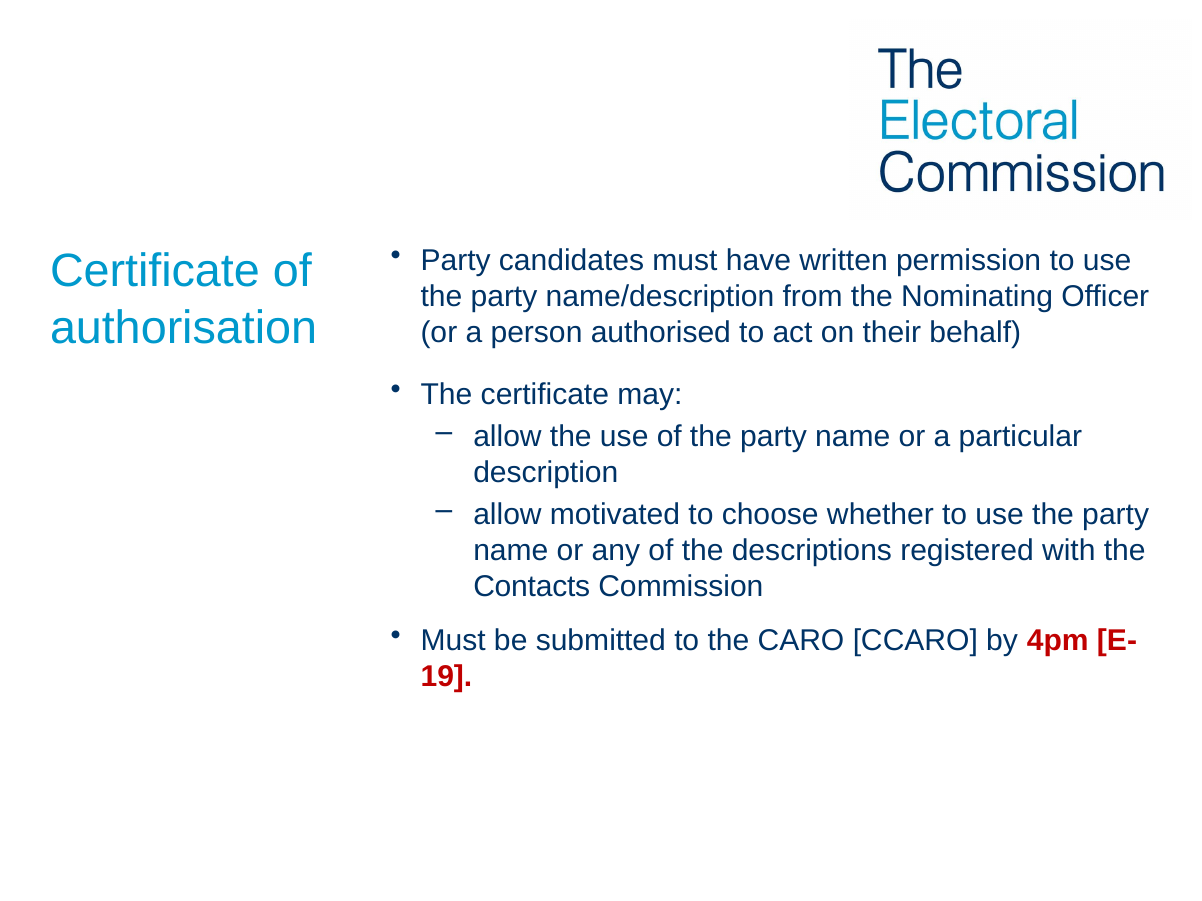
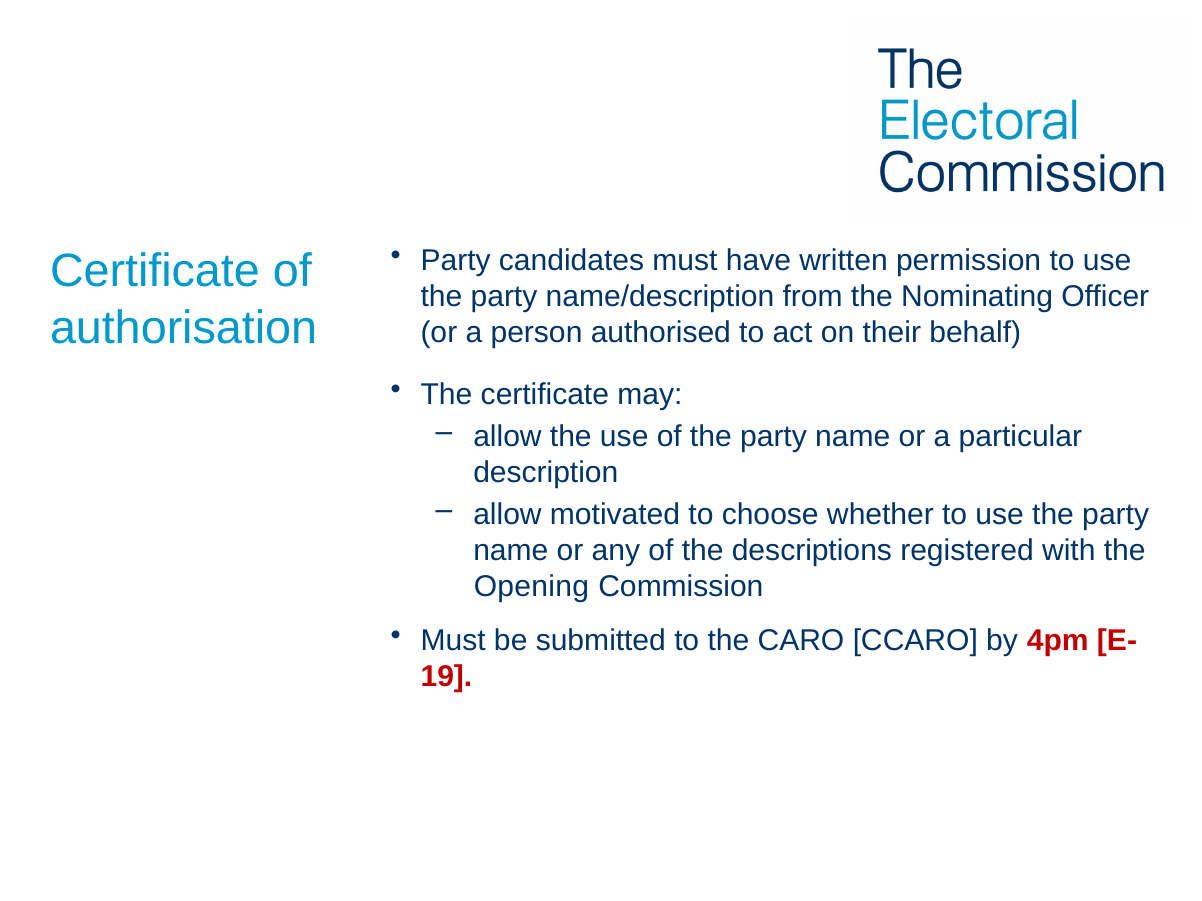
Contacts: Contacts -> Opening (531, 587)
